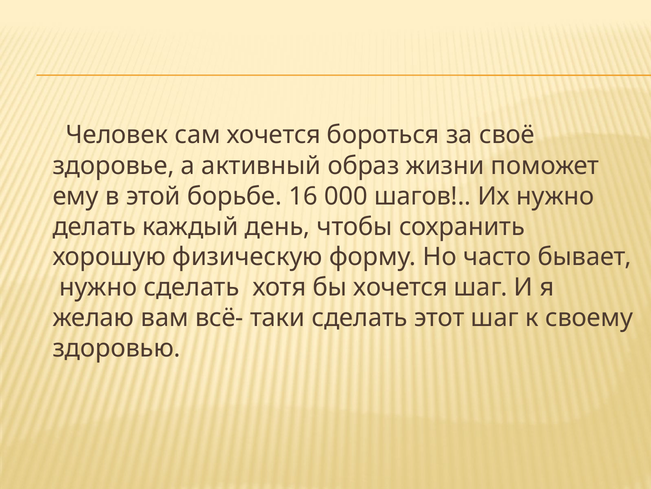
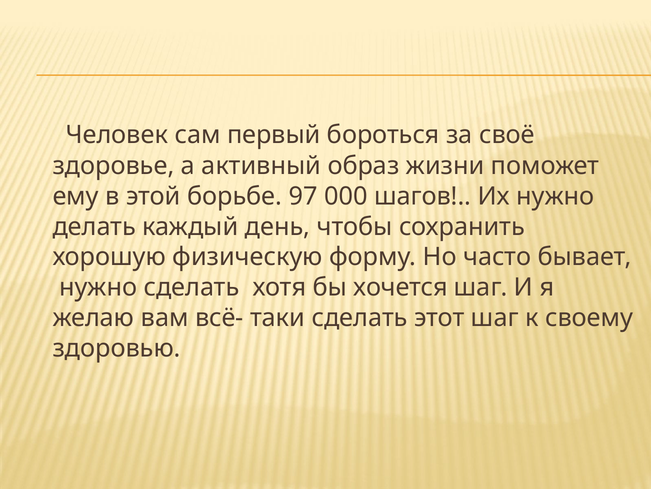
сам хочется: хочется -> первый (274, 134)
16: 16 -> 97 (303, 196)
